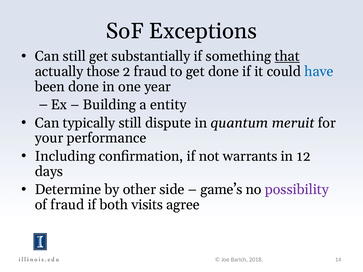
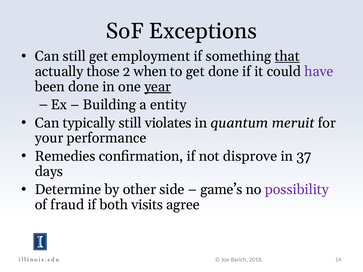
substantially: substantially -> employment (151, 56)
2 fraud: fraud -> when (150, 72)
have colour: blue -> purple (319, 72)
year underline: none -> present (158, 87)
dispute: dispute -> violates (168, 123)
Including: Including -> Remedies (65, 156)
warrants: warrants -> disprove (250, 156)
12: 12 -> 37 (304, 156)
